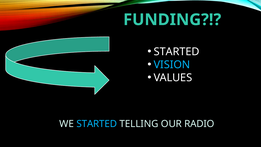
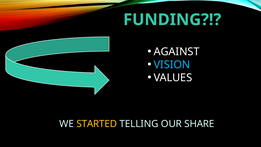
STARTED: STARTED -> AGAINST (177, 52)
STARTED colour: light blue -> yellow (97, 124)
RADIO: RADIO -> SHARE (199, 124)
